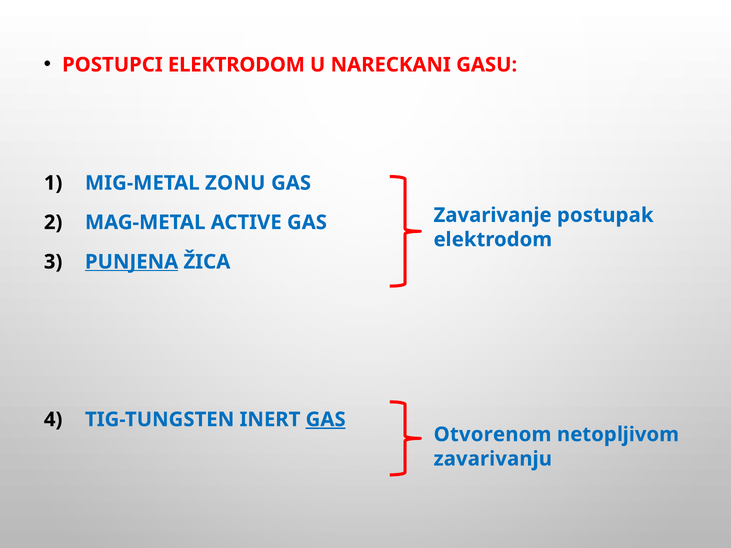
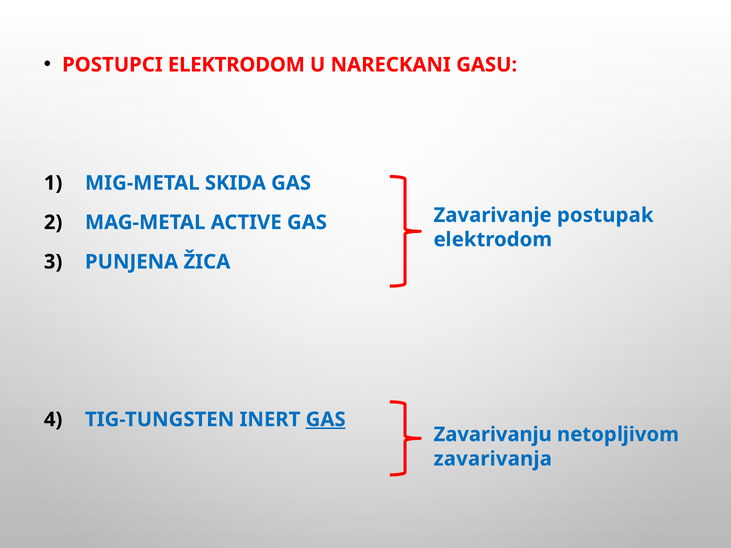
ZONU: ZONU -> SKIDA (235, 183)
PUNJENA underline: present -> none (132, 262)
Otvorenom: Otvorenom -> Zavarivanju (493, 435)
zavarivanju: zavarivanju -> zavarivanja (493, 459)
